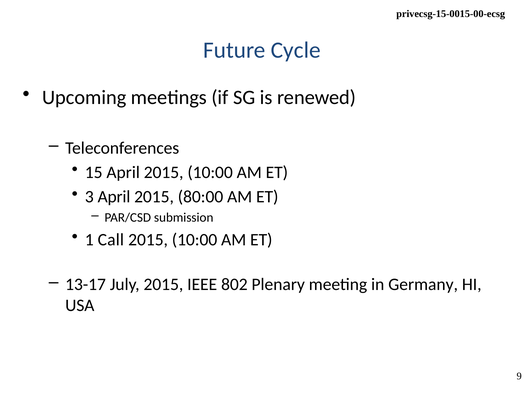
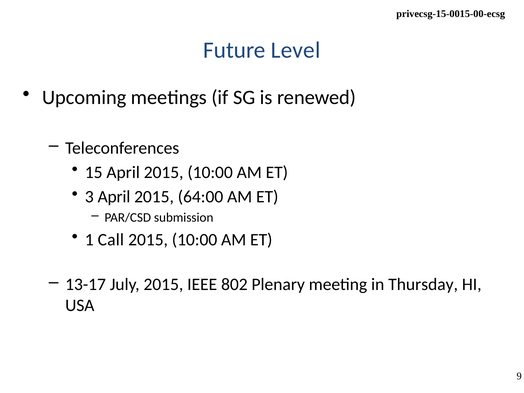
Cycle: Cycle -> Level (296, 50)
80:00: 80:00 -> 64:00 (201, 197)
Germany: Germany -> Thursday (423, 284)
